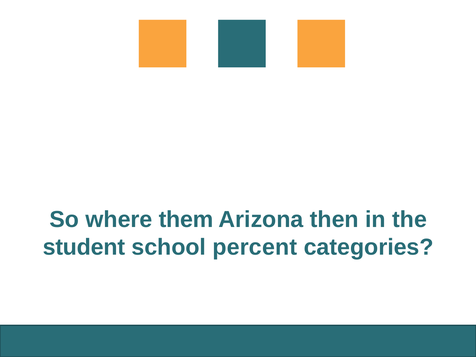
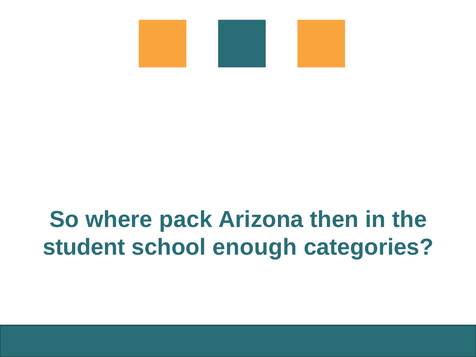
them: them -> pack (186, 219)
percent: percent -> enough (255, 247)
